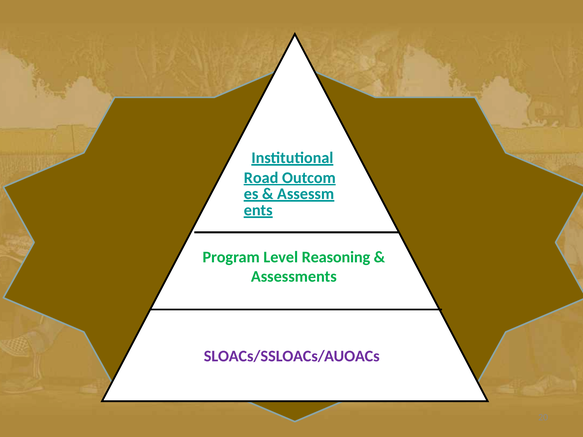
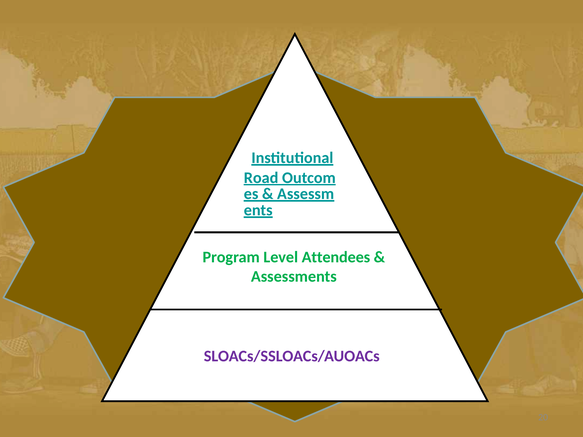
Reasoning: Reasoning -> Attendees (336, 257)
